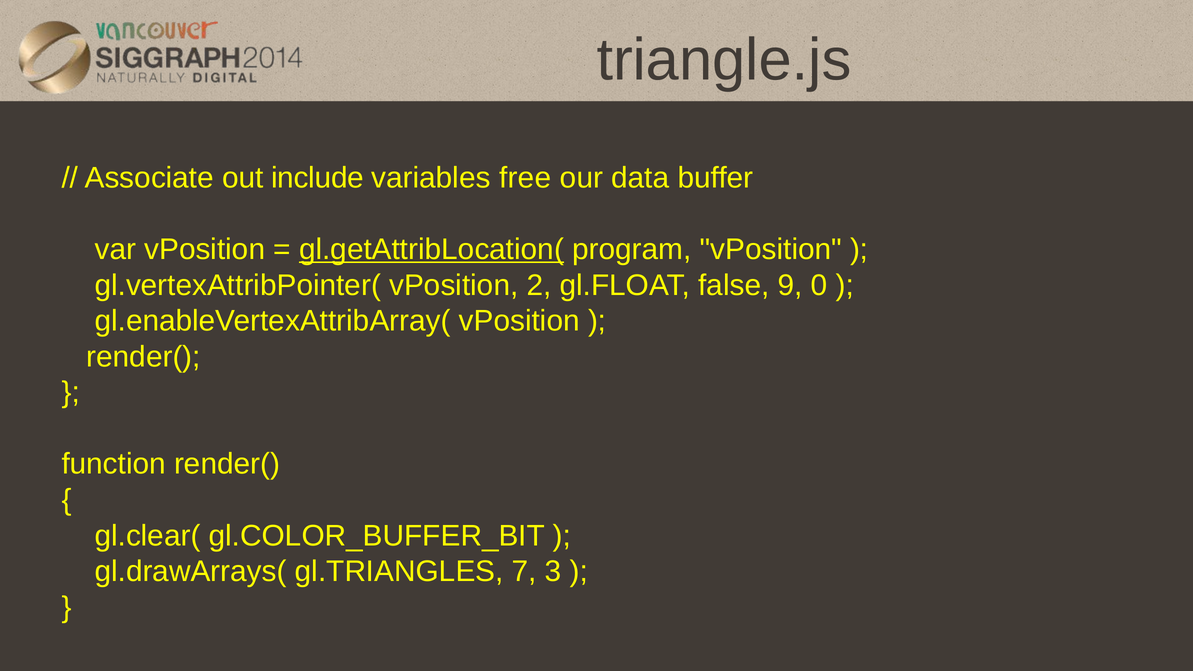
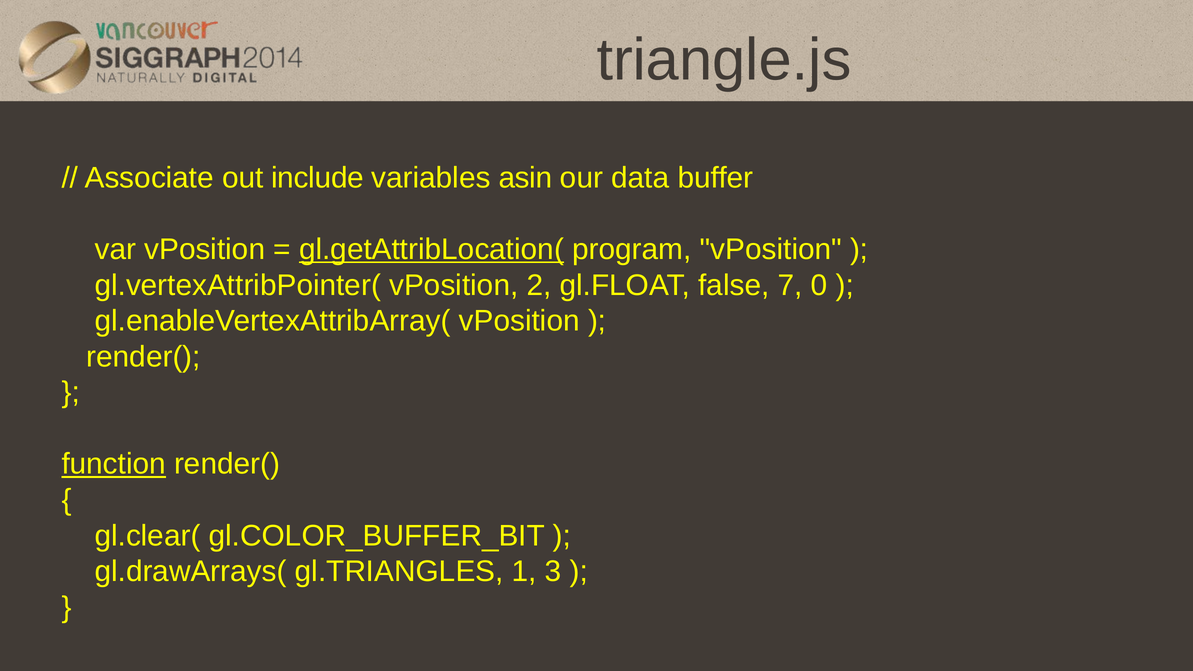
free: free -> asin (525, 178)
9: 9 -> 7 (790, 285)
function underline: none -> present (114, 464)
7: 7 -> 1 (524, 572)
